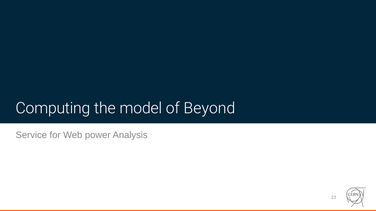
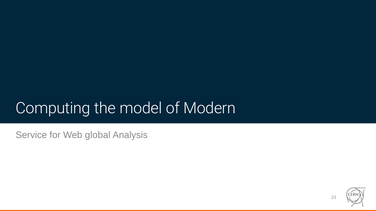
Beyond: Beyond -> Modern (210, 109)
power: power -> global (98, 135)
